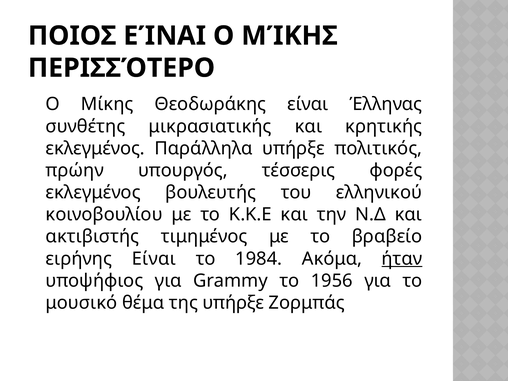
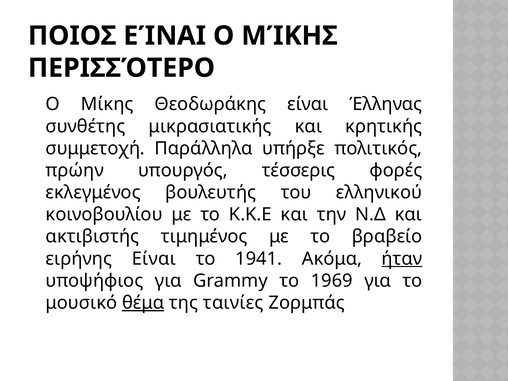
εκλεγμένος: εκλεγμένος -> συμμετοχή (95, 148)
1984: 1984 -> 1941 (259, 259)
1956: 1956 -> 1969 (332, 281)
θέμα underline: none -> present (143, 303)
της υπήρξε: υπήρξε -> ταινίες (233, 303)
